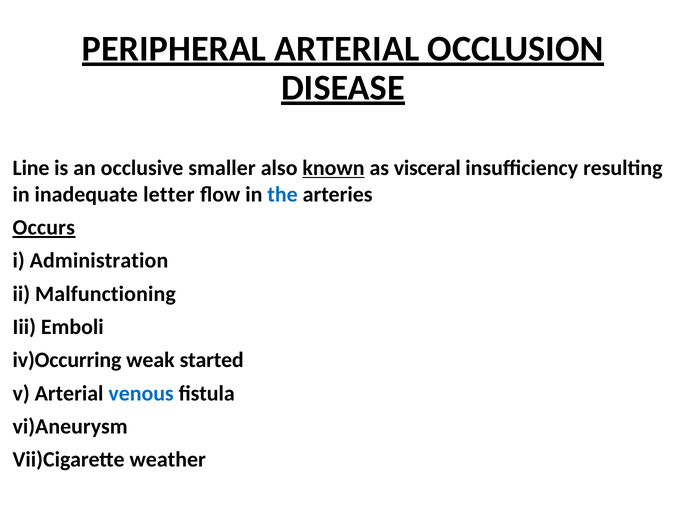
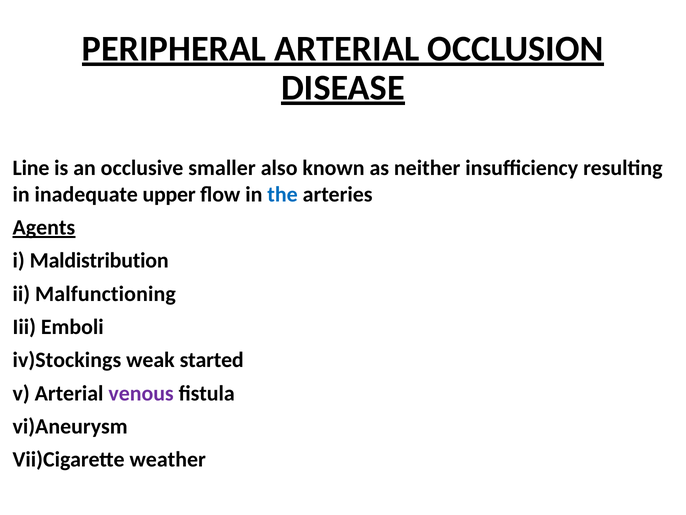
known underline: present -> none (333, 168)
visceral: visceral -> neither (427, 168)
letter: letter -> upper (169, 194)
Occurs: Occurs -> Agents (44, 227)
Administration: Administration -> Maldistribution (99, 260)
iv)Occurring: iv)Occurring -> iv)Stockings (67, 360)
venous colour: blue -> purple (141, 393)
